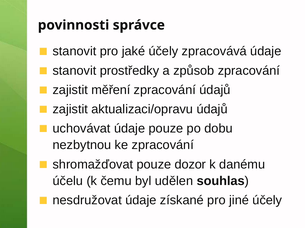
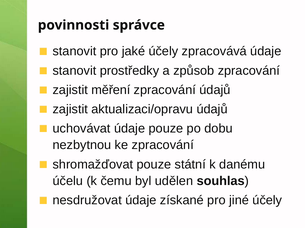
dozor: dozor -> státní (190, 165)
